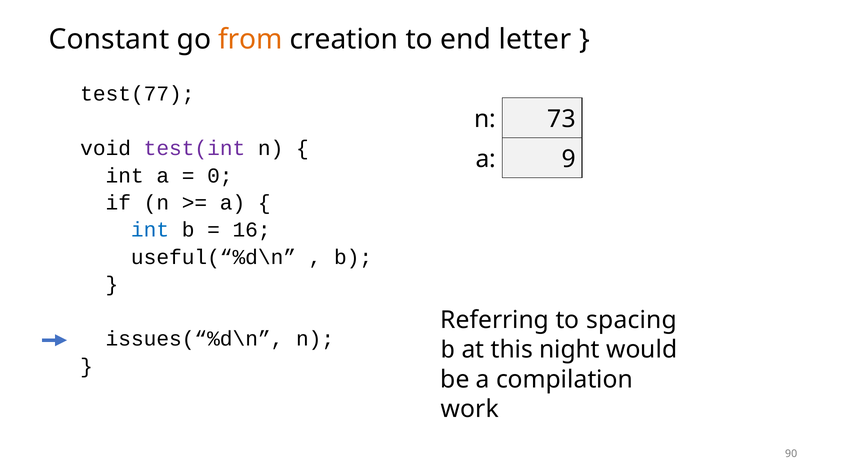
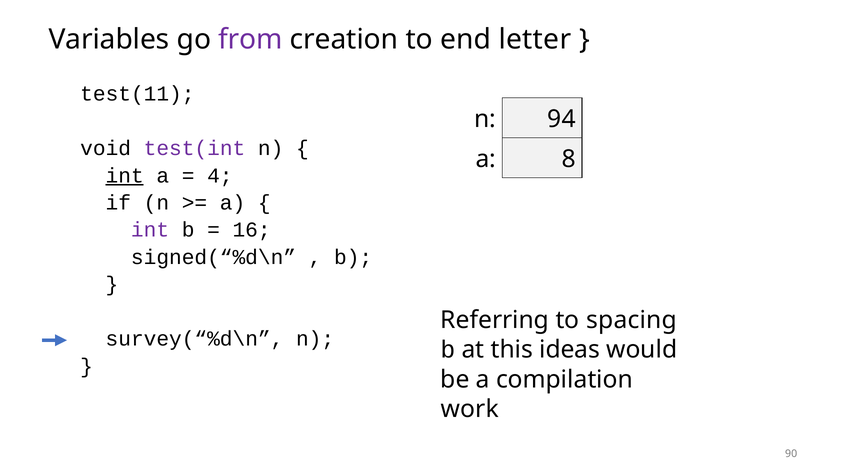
Constant: Constant -> Variables (109, 39)
from colour: orange -> purple (251, 39)
test(77: test(77 -> test(11 (137, 94)
73: 73 -> 94 (562, 119)
9: 9 -> 8 (569, 159)
int underline: none -> present (125, 175)
0: 0 -> 4 (220, 175)
int colour: blue -> purple (150, 230)
useful(“%d\n: useful(“%d\n -> signed(“%d\n (214, 257)
issues(“%d\n: issues(“%d\n -> survey(“%d\n (194, 339)
night: night -> ideas (570, 350)
